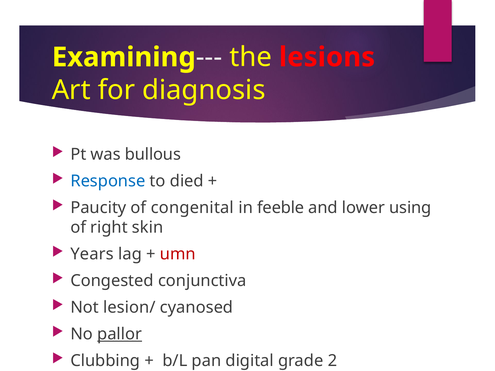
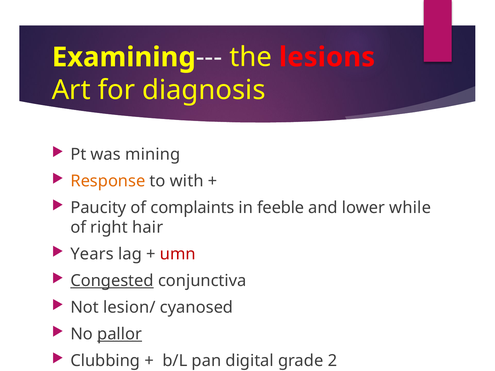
bullous: bullous -> mining (153, 154)
Response colour: blue -> orange (108, 181)
died: died -> with (187, 181)
congenital: congenital -> complaints (193, 208)
using: using -> while (410, 208)
skin: skin -> hair (148, 228)
Congested underline: none -> present (112, 281)
